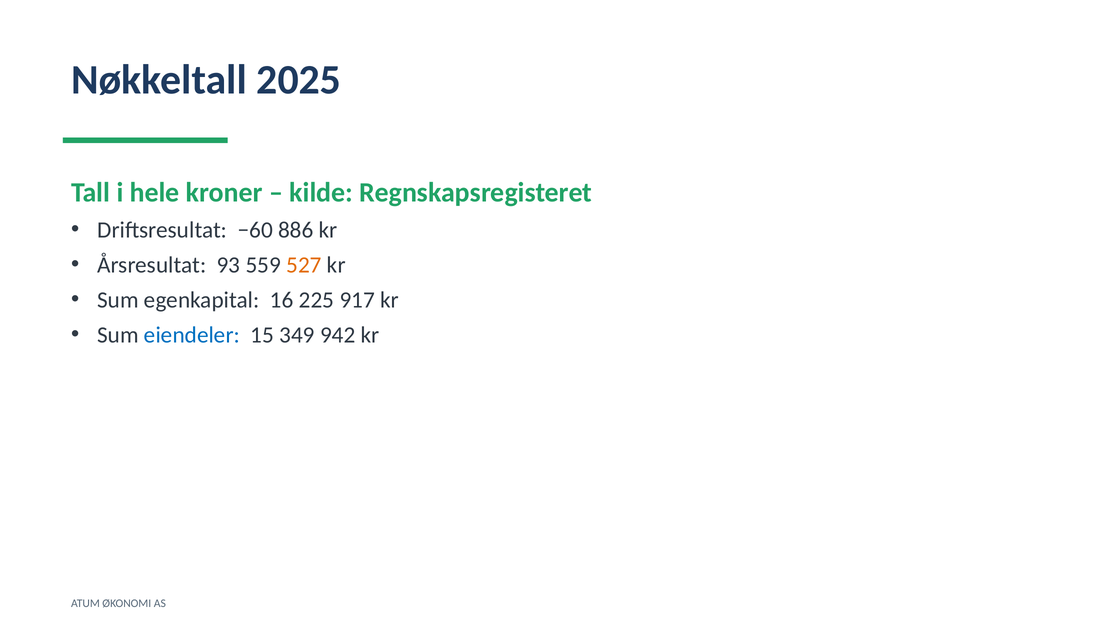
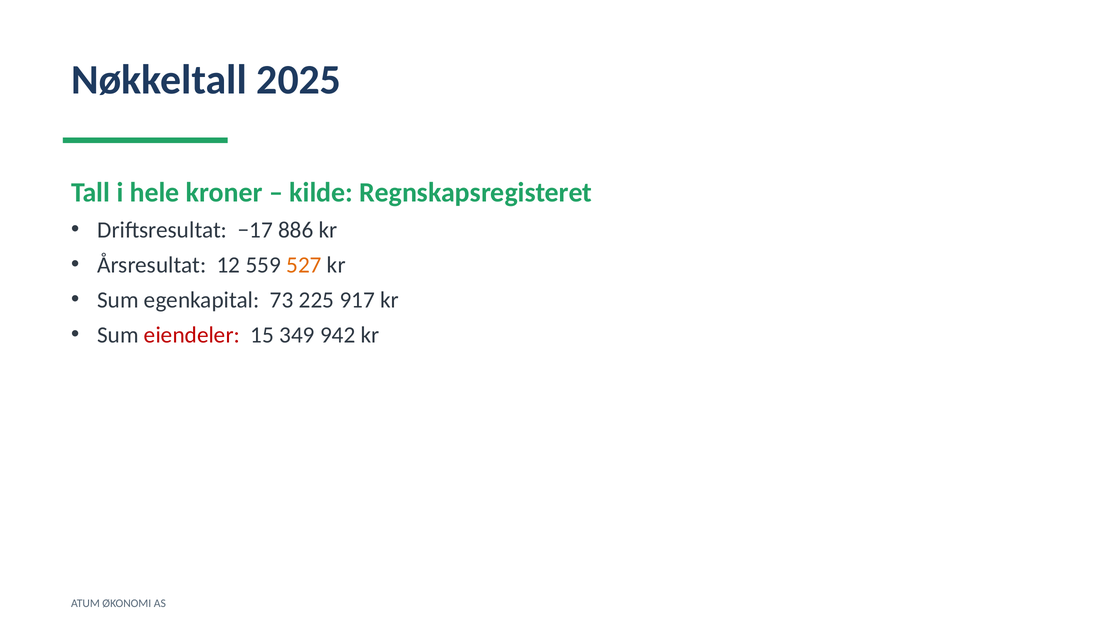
−60: −60 -> −17 (255, 230)
93: 93 -> 12 (229, 265)
16: 16 -> 73 (282, 300)
eiendeler colour: blue -> red (192, 334)
